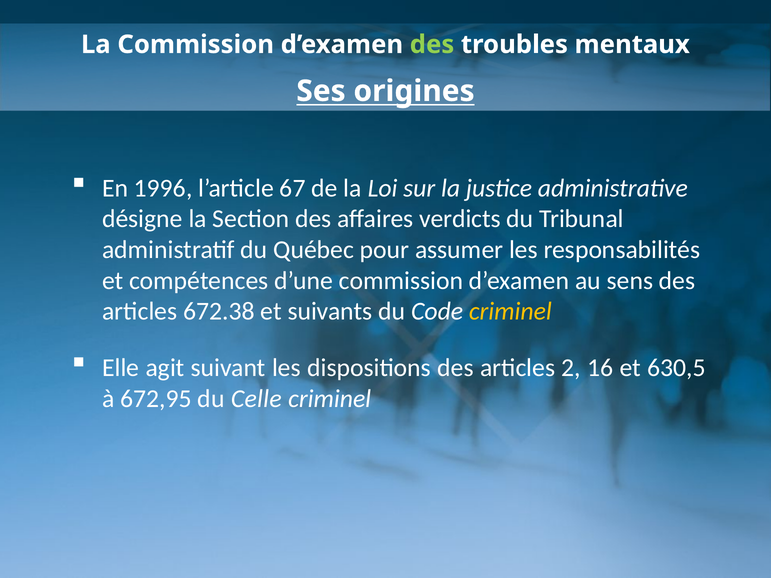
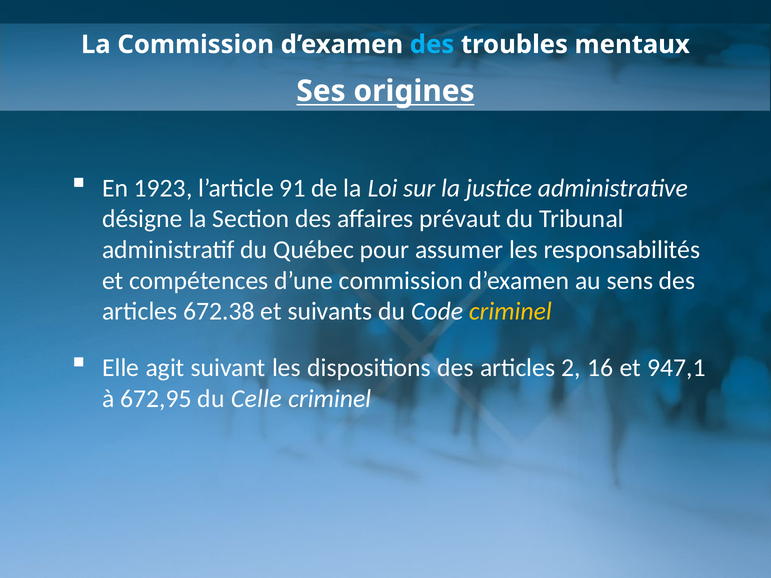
des colour: light green -> light blue (432, 45)
1996: 1996 -> 1923 (163, 188)
67: 67 -> 91 (293, 188)
verdicts: verdicts -> prévaut (460, 219)
630,5: 630,5 -> 947,1 (676, 368)
